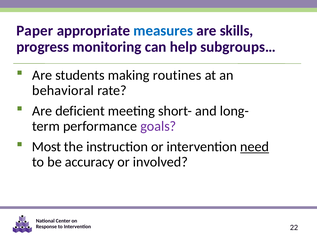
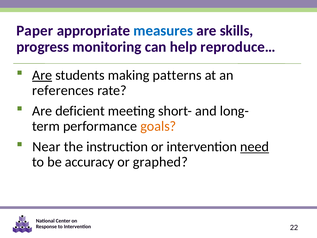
subgroups…: subgroups… -> reproduce… (238, 47)
Are underline: none -> present (42, 75)
routines: routines -> patterns (177, 75)
behavioral: behavioral -> references (63, 90)
goals colour: purple -> orange (158, 126)
Most: Most -> Near (46, 147)
involved: involved -> graphed (160, 162)
